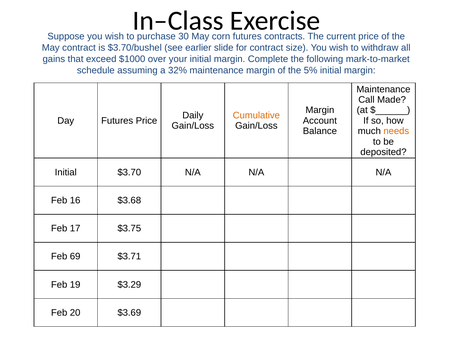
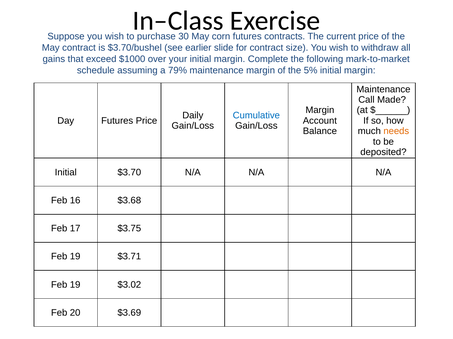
32%: 32% -> 79% (178, 70)
Cumulative colour: orange -> blue (256, 116)
69: 69 -> 19 (75, 257)
$3.29: $3.29 -> $3.02 (129, 285)
